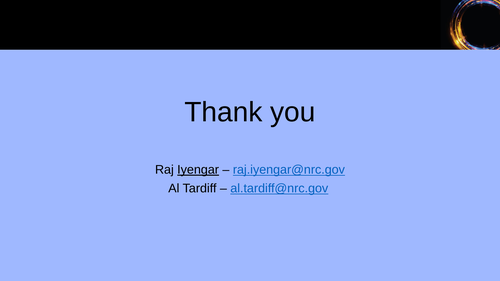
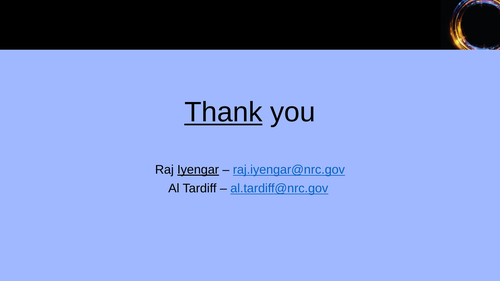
Thank underline: none -> present (223, 112)
